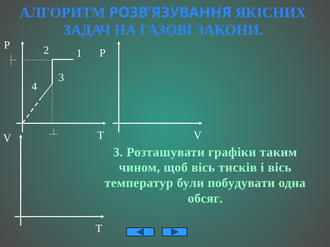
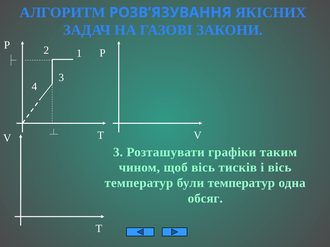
були побудувати: побудувати -> температур (241, 183)
